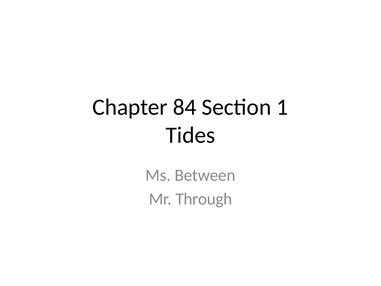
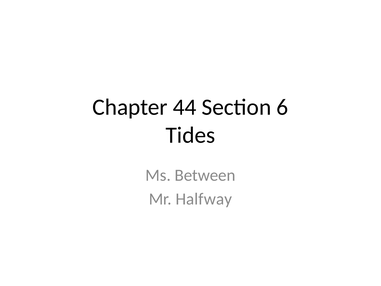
84: 84 -> 44 (185, 107)
1: 1 -> 6 (282, 107)
Through: Through -> Halfway (204, 199)
